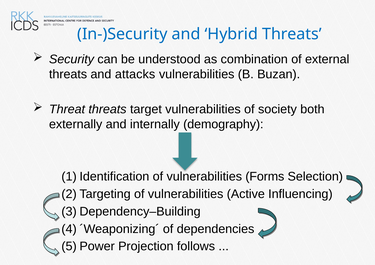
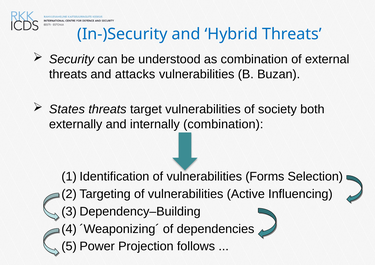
Threat: Threat -> States (67, 109)
internally demography: demography -> combination (223, 124)
